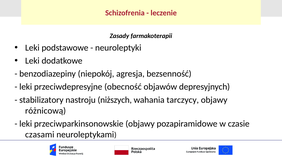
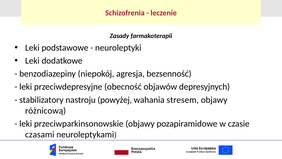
niższych: niższych -> powyżej (115, 100)
tarczycy: tarczycy -> stresem (183, 100)
